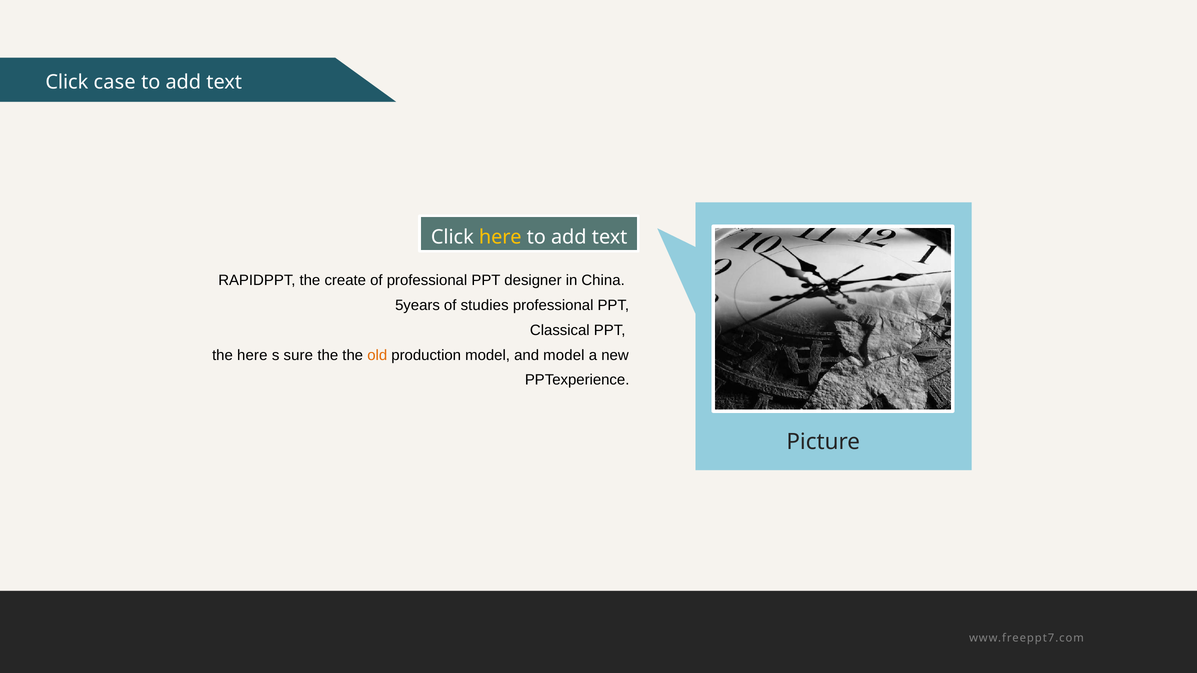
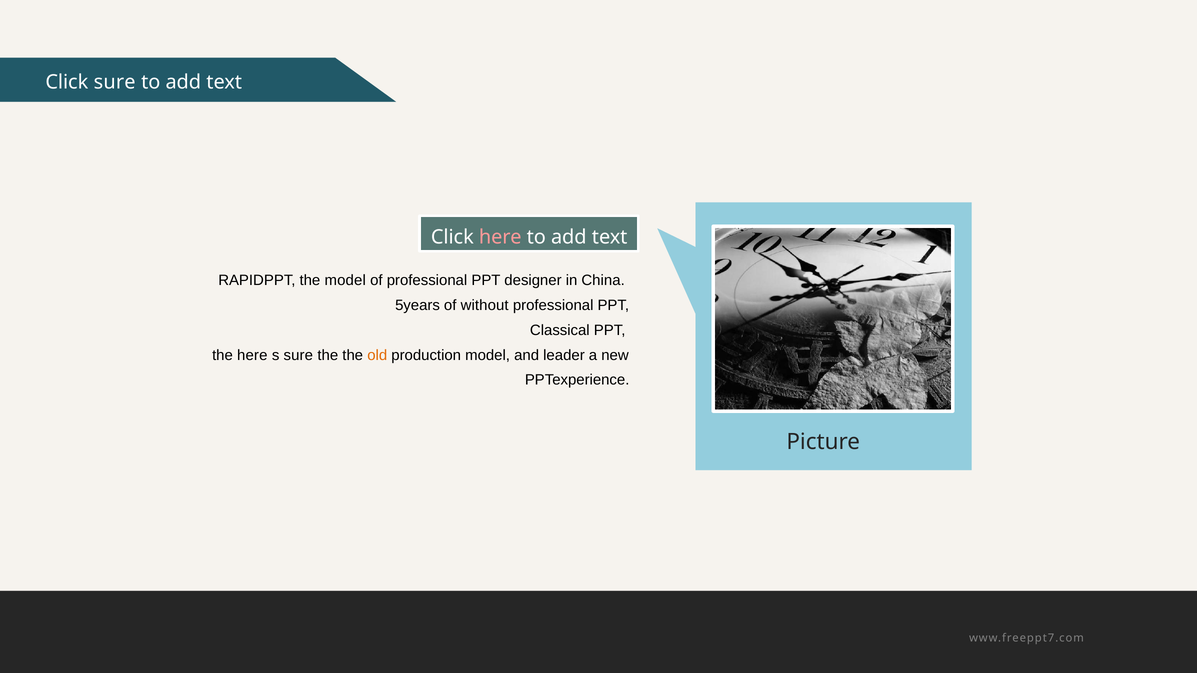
Click case: case -> sure (115, 82)
here colour: yellow -> pink (500, 237)
the create: create -> model (345, 280)
studies: studies -> without (485, 305)
and model: model -> leader (564, 355)
